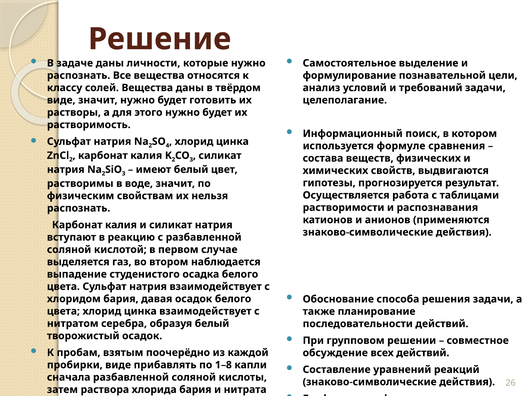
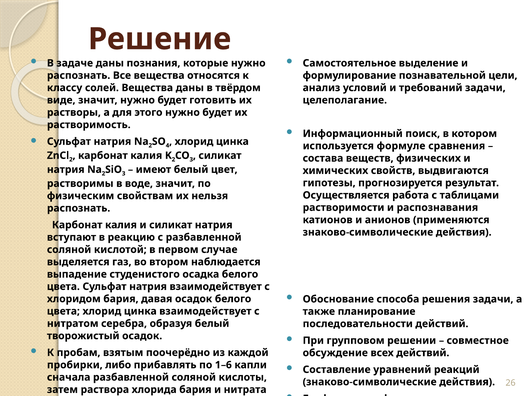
личности: личности -> познания (153, 63)
пробирки виде: виде -> либо (118, 365)
1–8: 1–8 -> 1–6 (223, 365)
